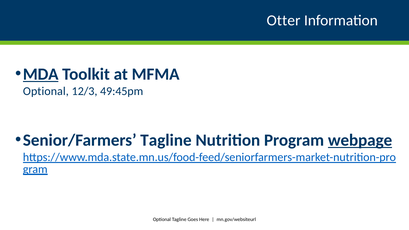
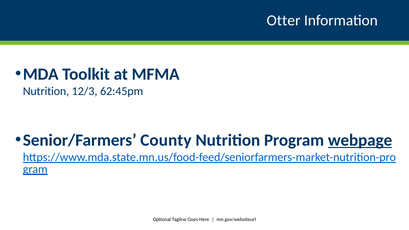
MDA underline: present -> none (41, 74)
Optional: Optional -> Nutrition (46, 91)
49:45pm: 49:45pm -> 62:45pm (122, 91)
Senior/Farmers Tagline: Tagline -> County (166, 140)
